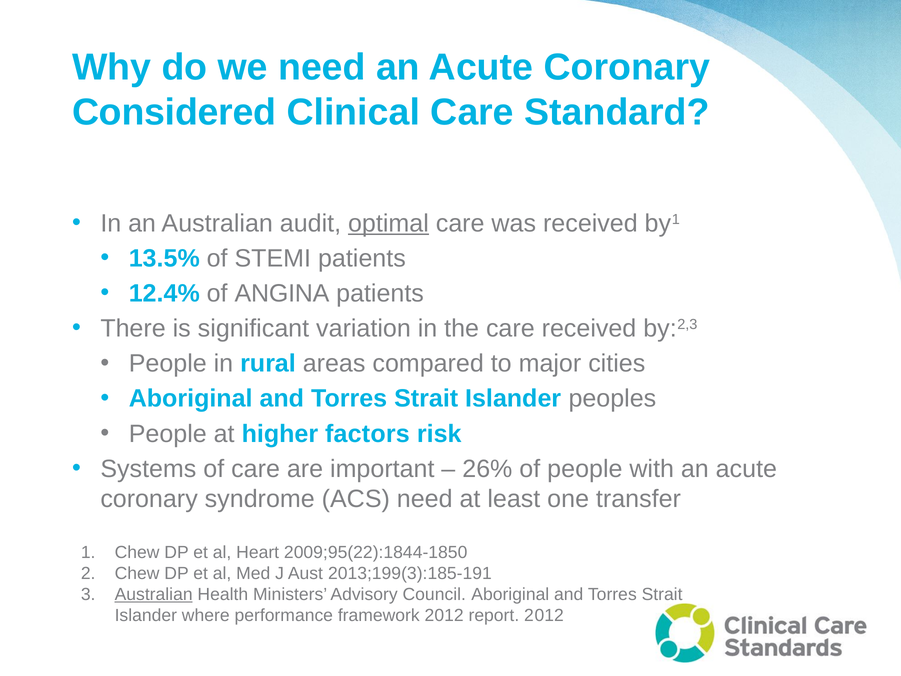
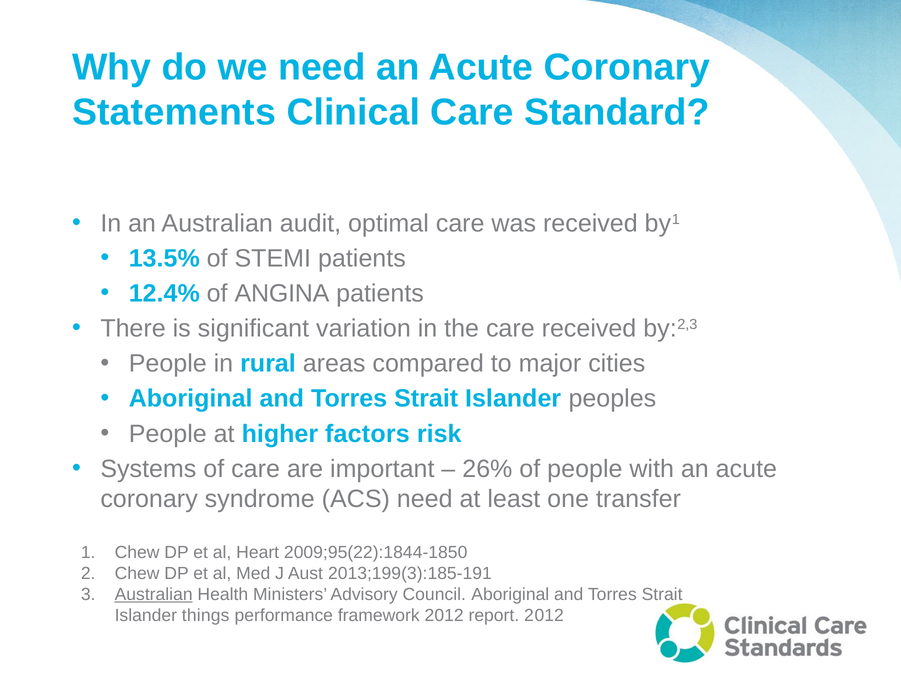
Considered: Considered -> Statements (174, 112)
optimal underline: present -> none (388, 223)
where: where -> things (206, 615)
